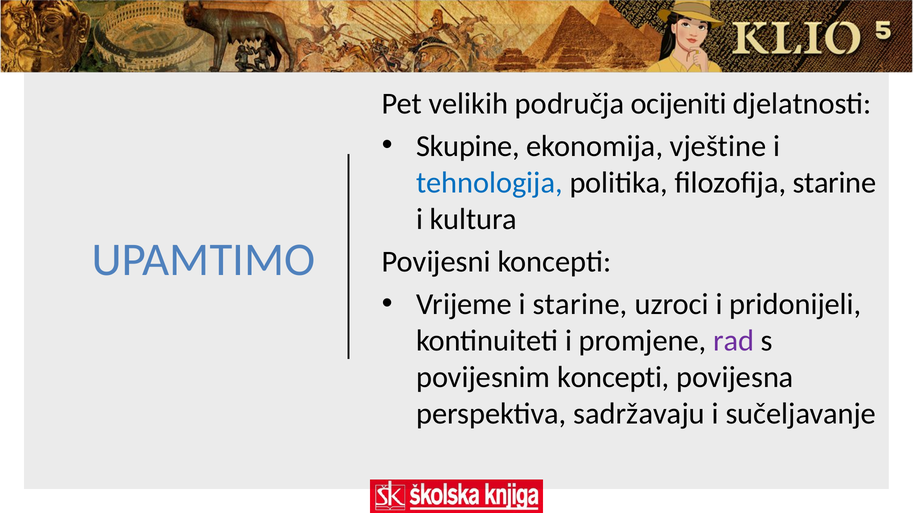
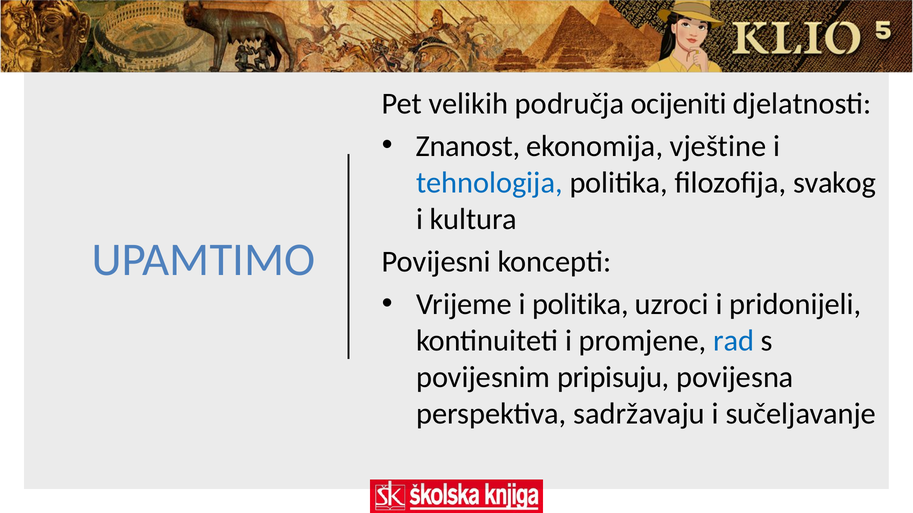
Skupine: Skupine -> Znanost (468, 146)
filozofija starine: starine -> svakog (835, 183)
i starine: starine -> politika (580, 305)
rad colour: purple -> blue (734, 341)
povijesnim koncepti: koncepti -> pripisuju (613, 378)
